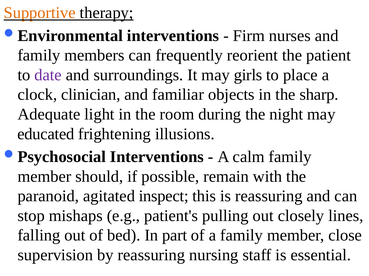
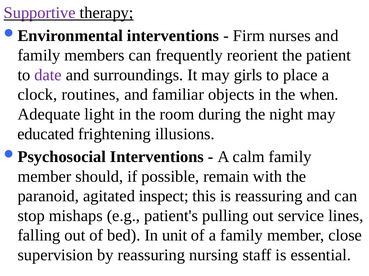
Supportive colour: orange -> purple (40, 13)
clinician: clinician -> routines (91, 95)
sharp: sharp -> when (319, 95)
closely: closely -> service (301, 216)
part: part -> unit (175, 236)
